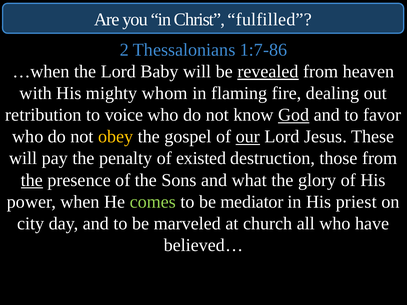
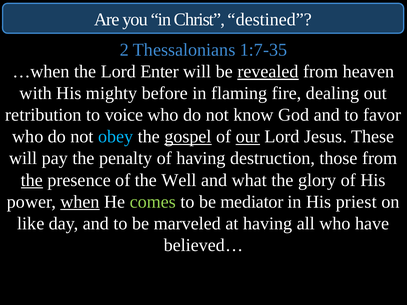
fulfilled: fulfilled -> destined (270, 20)
1:7-86: 1:7-86 -> 1:7-35 (264, 50)
Baby: Baby -> Enter (160, 72)
whom: whom -> before (165, 93)
God underline: present -> none (294, 115)
obey colour: yellow -> light blue (116, 137)
gospel underline: none -> present (188, 137)
of existed: existed -> having (201, 158)
Sons: Sons -> Well (179, 180)
when underline: none -> present (80, 202)
city: city -> like (31, 224)
at church: church -> having (268, 224)
